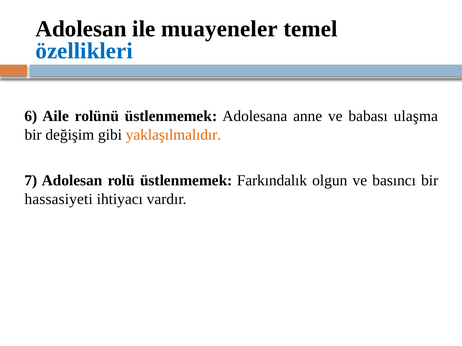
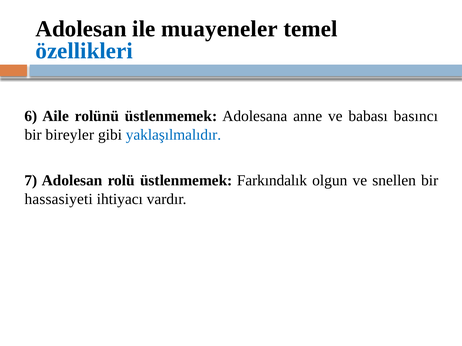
ulaşma: ulaşma -> basıncı (416, 116)
değişim: değişim -> bireyler (70, 135)
yaklaşılmalıdır colour: orange -> blue (173, 135)
basıncı: basıncı -> snellen (394, 181)
